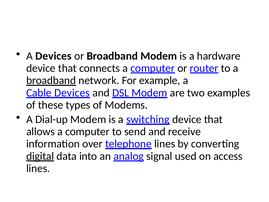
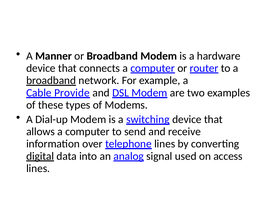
A Devices: Devices -> Manner (54, 56)
Cable Devices: Devices -> Provide (72, 93)
